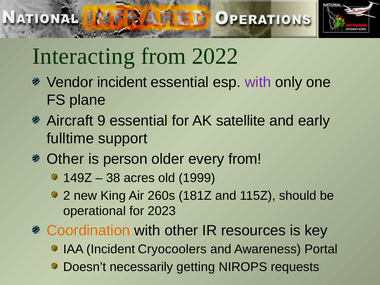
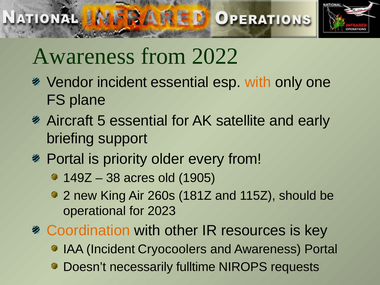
Interacting: Interacting -> Awareness (84, 56)
with colour: purple -> orange (258, 82)
9: 9 -> 5 (101, 121)
fulltime: fulltime -> briefing (70, 138)
Other: Other -> Portal (65, 159)
person: person -> priority (125, 159)
1999: 1999 -> 1905 (197, 178)
getting: getting -> fulltime (196, 267)
